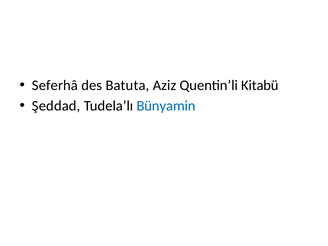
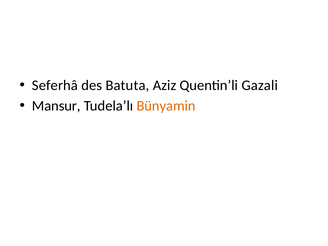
Kitabü: Kitabü -> Gazali (260, 85)
Şeddad: Şeddad -> Mansur (56, 106)
Bünyamin colour: blue -> orange (166, 106)
